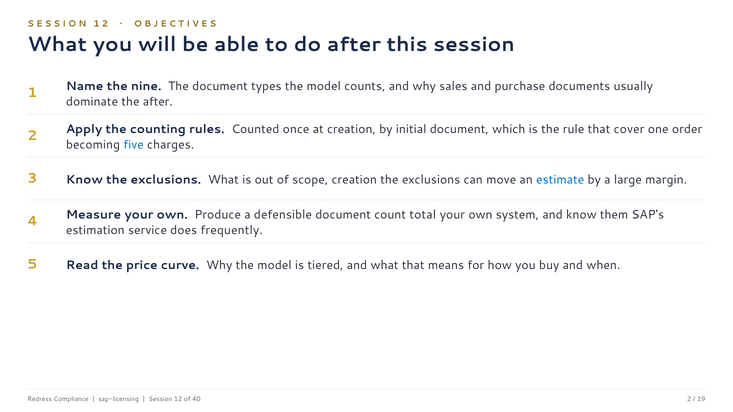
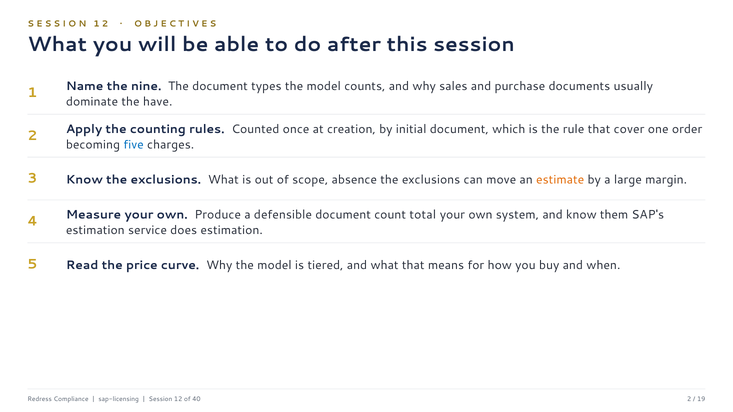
the after: after -> have (158, 102)
scope creation: creation -> absence (354, 180)
estimate colour: blue -> orange (560, 180)
does frequently: frequently -> estimation (232, 230)
